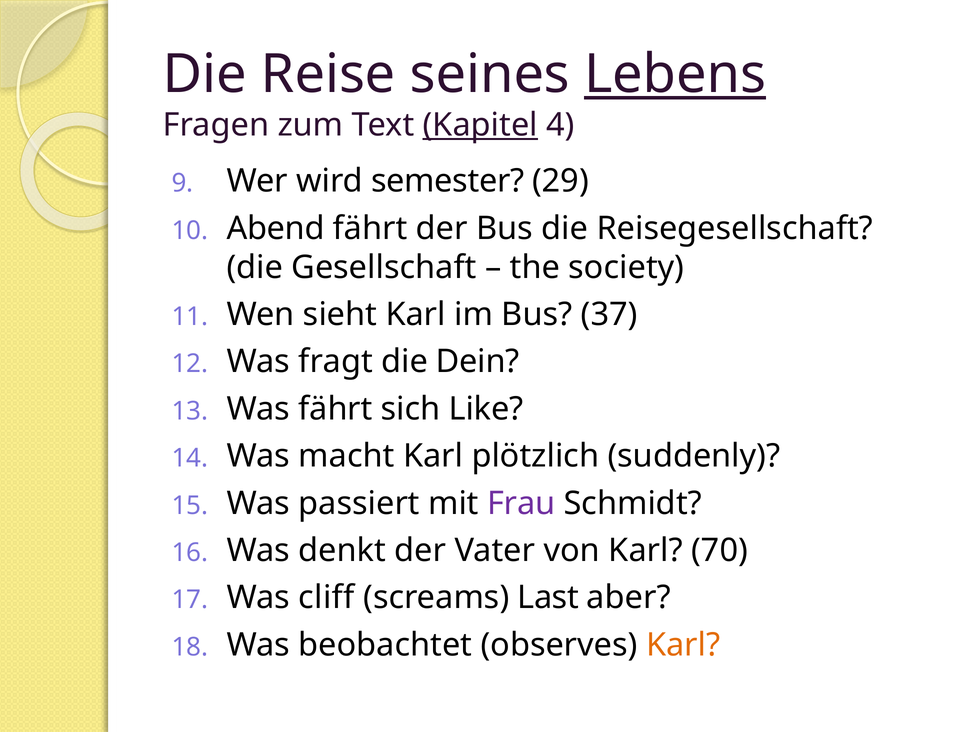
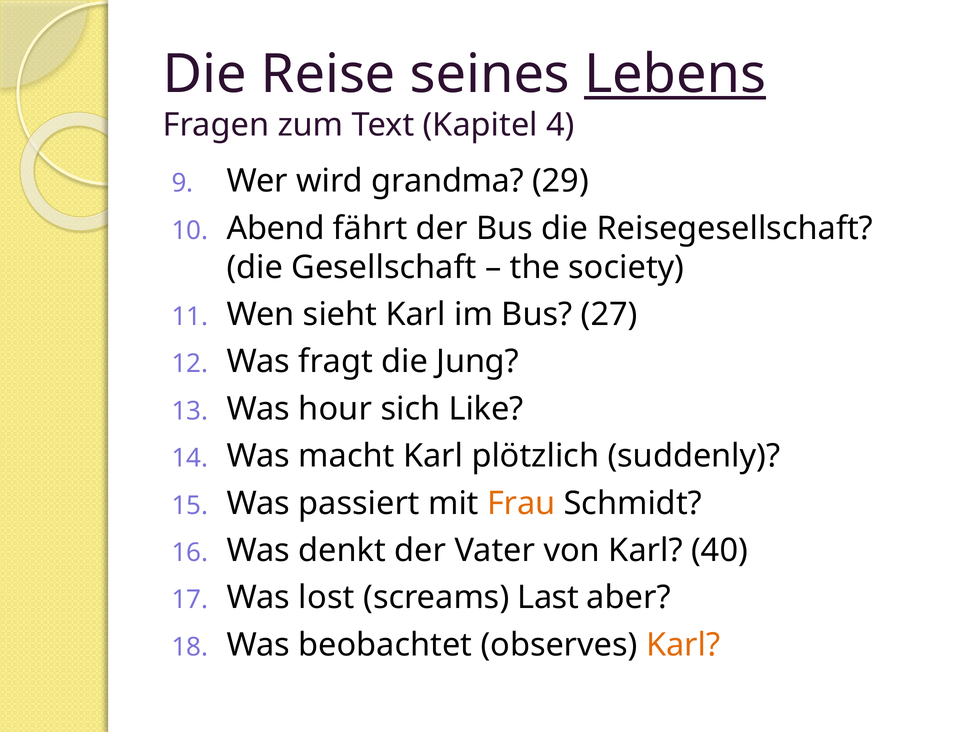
Kapitel underline: present -> none (480, 125)
semester: semester -> grandma (448, 181)
37: 37 -> 27 (609, 315)
Dein: Dein -> Jung (478, 362)
Was fährt: fährt -> hour (335, 409)
Frau colour: purple -> orange (521, 503)
70: 70 -> 40 (720, 550)
cliff: cliff -> lost (326, 598)
